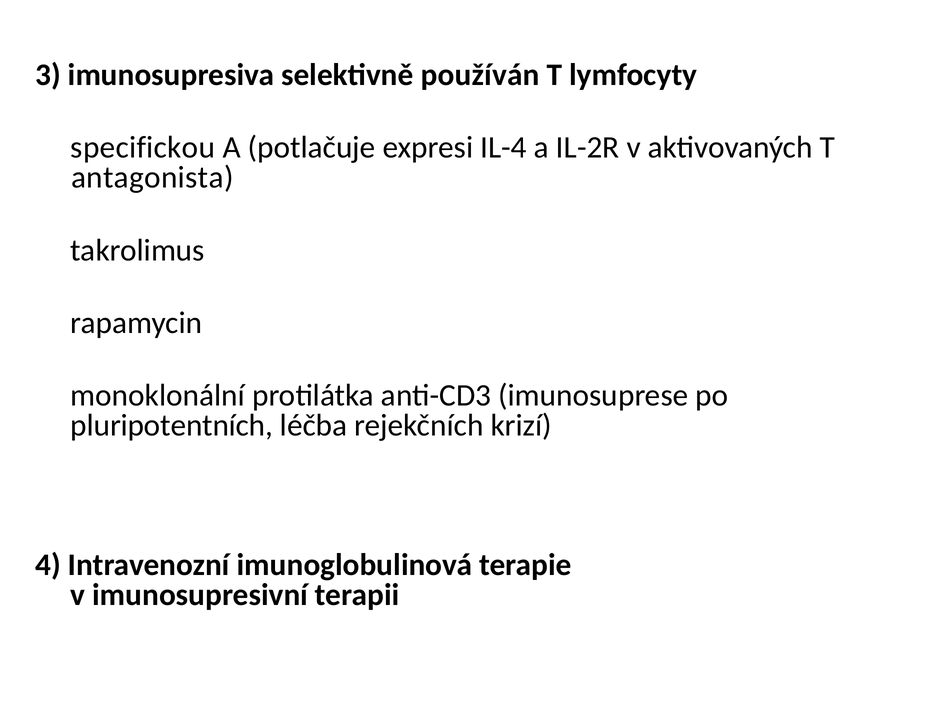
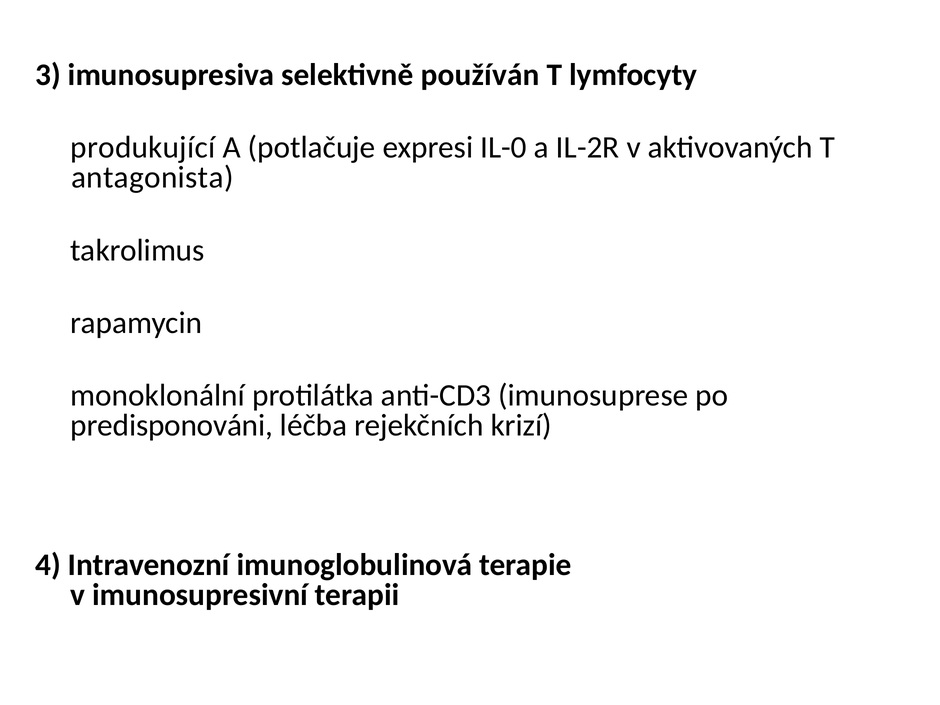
specifickou: specifickou -> produkující (143, 148)
IL-4: IL-4 -> IL-0 (504, 148)
pluripotentních: pluripotentních -> predisponováni (172, 426)
